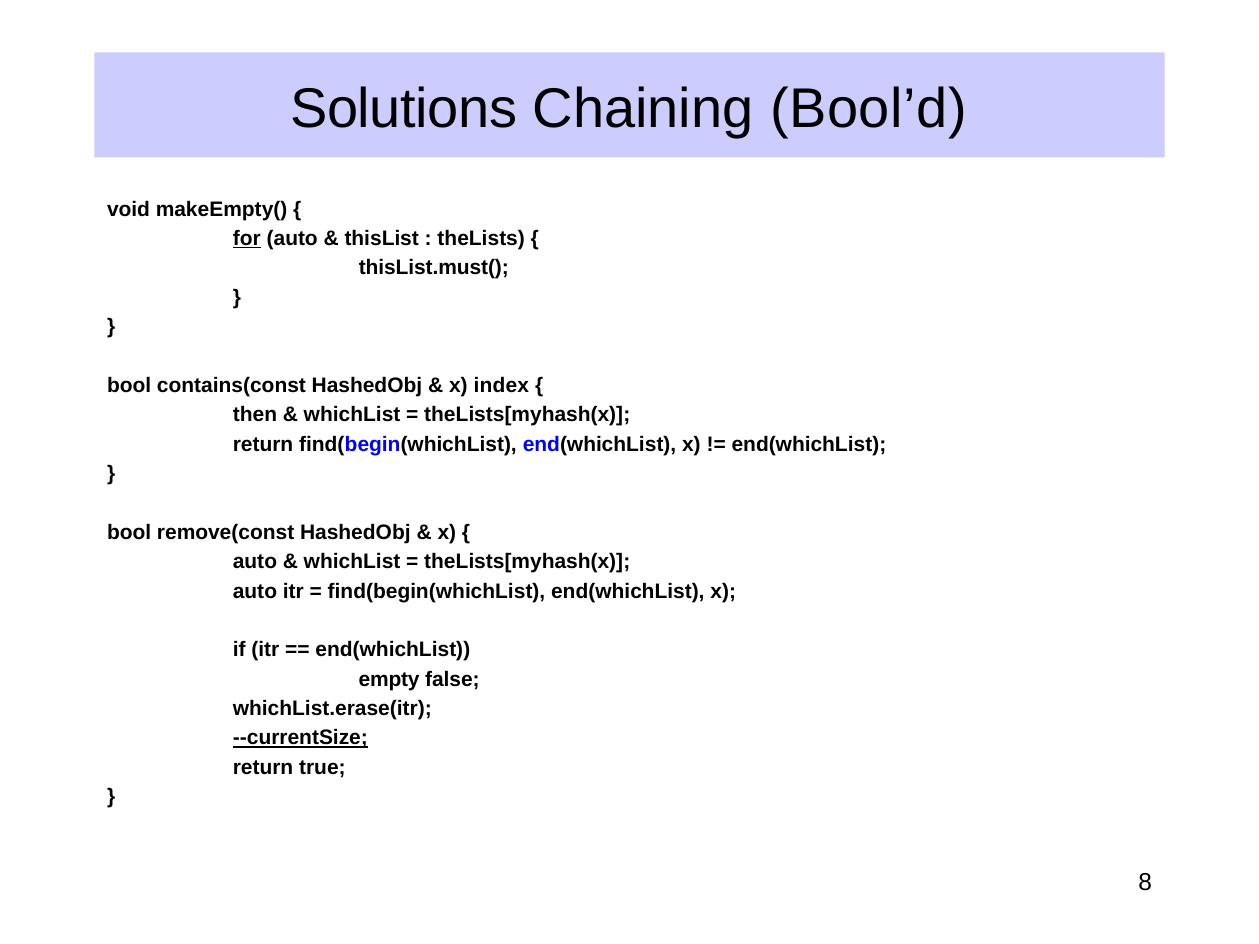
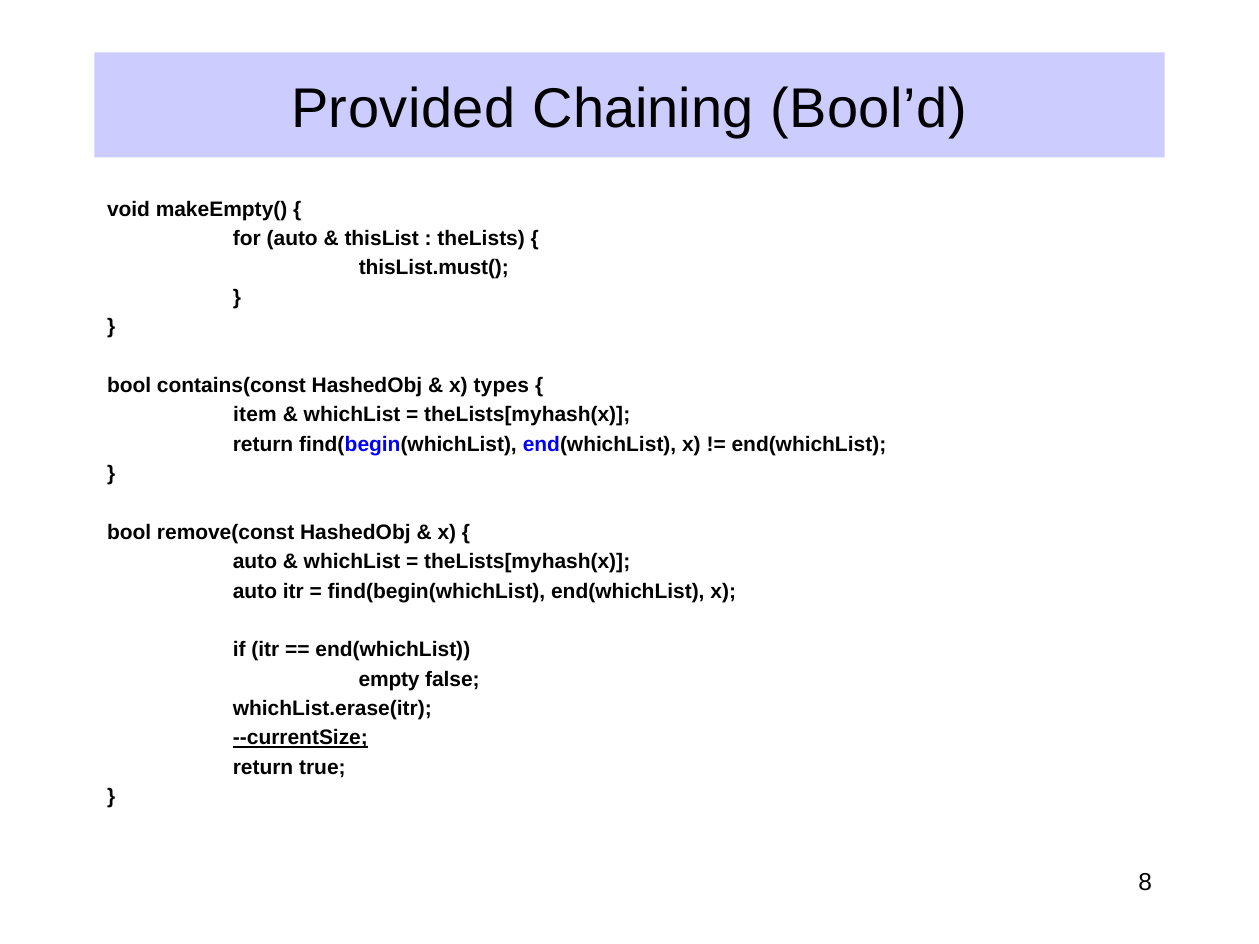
Solutions: Solutions -> Provided (403, 109)
for underline: present -> none (247, 239)
index: index -> types (501, 386)
then: then -> item (255, 415)
